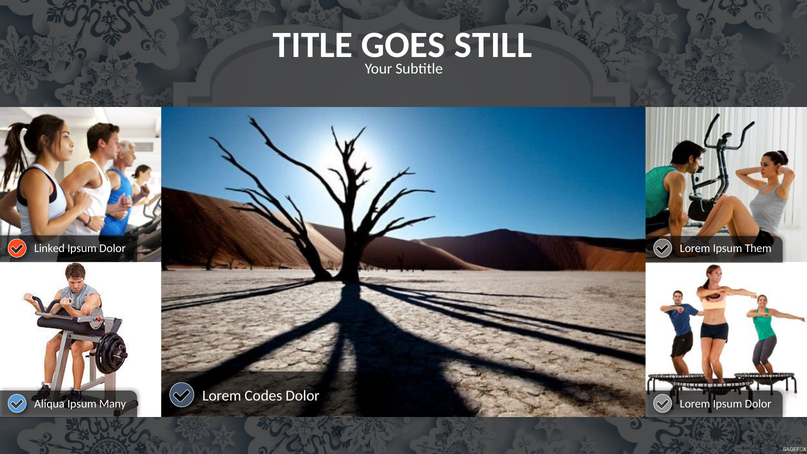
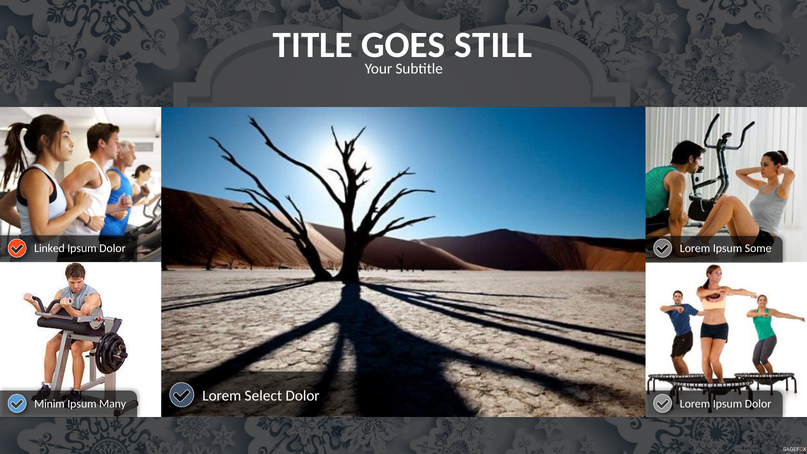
Them: Them -> Some (758, 248)
Codes: Codes -> Select (263, 396)
Aliqua: Aliqua -> Minim (49, 404)
